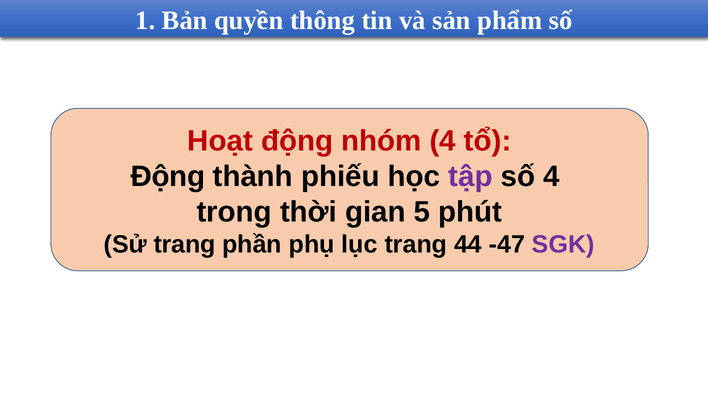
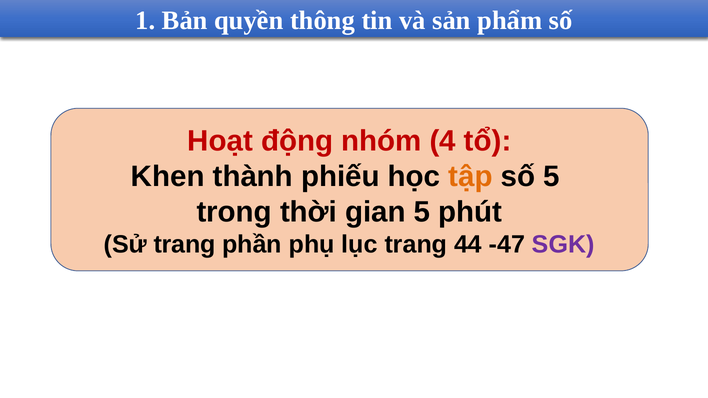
Động: Động -> Khen (168, 177)
tập colour: purple -> orange (470, 177)
số 4: 4 -> 5 (551, 177)
